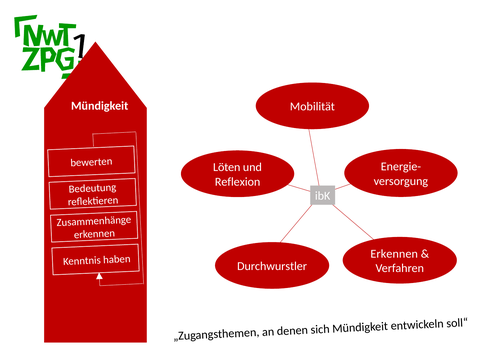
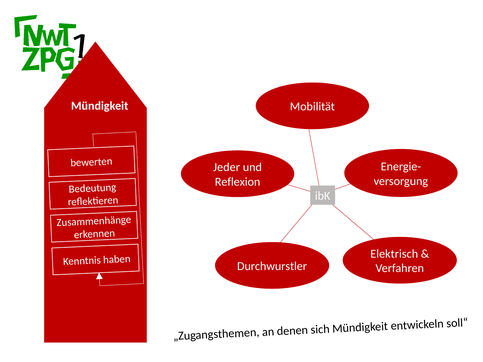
Löten: Löten -> Jeder (227, 167)
Erkennen: Erkennen -> Elektrisch (394, 254)
